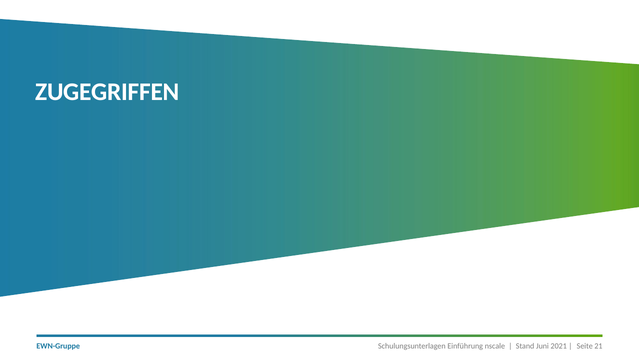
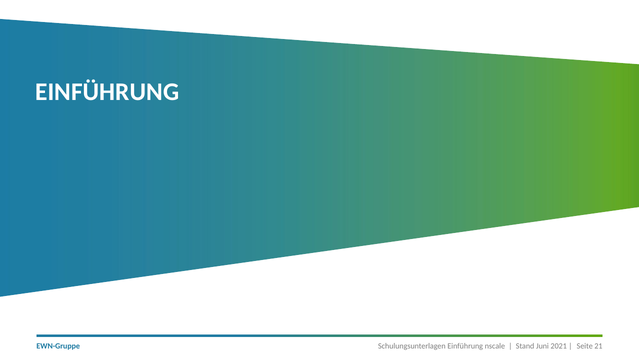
ZUGEGRIFFEN: ZUGEGRIFFEN -> EINFÜHRUNG (107, 92)
